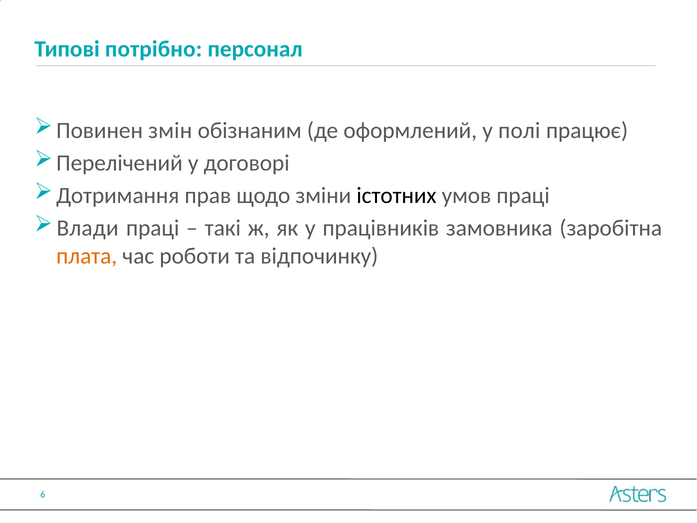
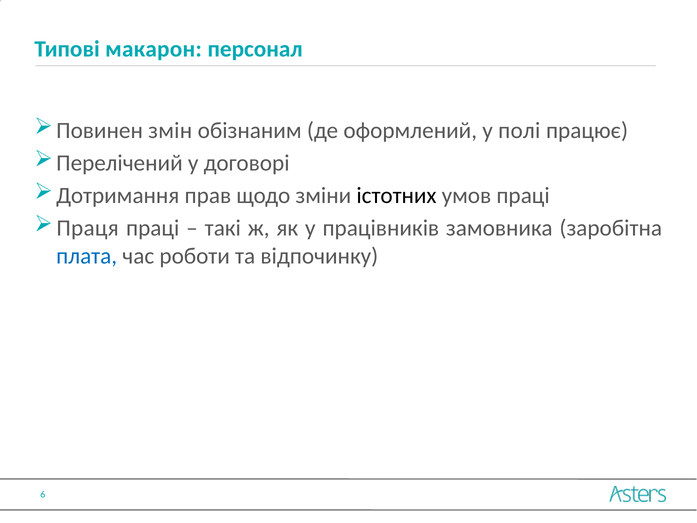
потрібно: потрібно -> макарон (154, 49)
Влади: Влади -> Праця (88, 228)
плата colour: orange -> blue (87, 256)
